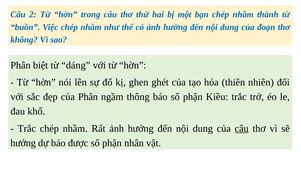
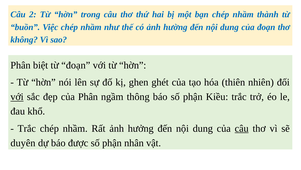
từ dáng: dáng -> đoạn (76, 65)
với underline: none -> present (17, 97)
hưởng: hưởng -> duyên (23, 142)
